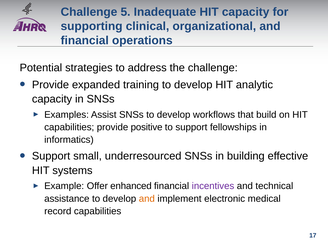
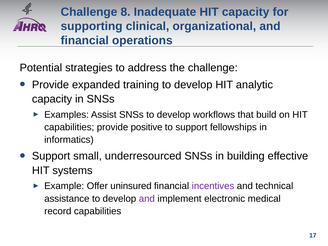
5: 5 -> 8 (126, 12)
enhanced: enhanced -> uninsured (131, 186)
and colour: orange -> purple (147, 199)
